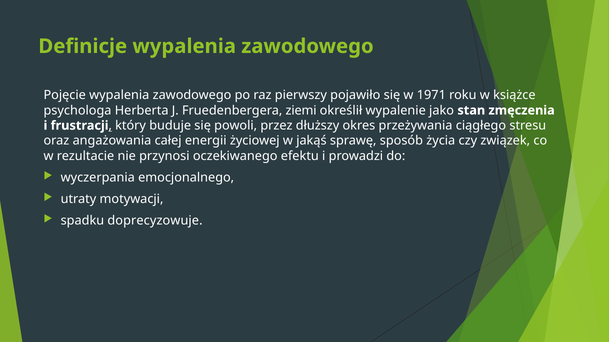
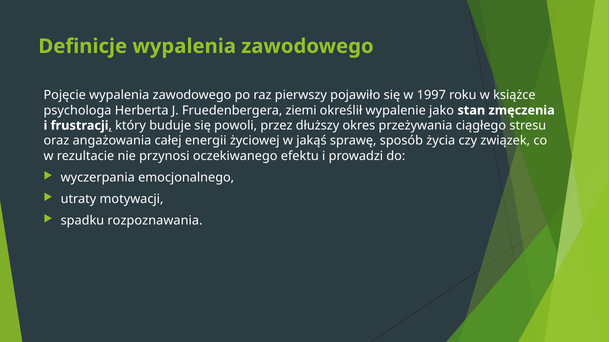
1971: 1971 -> 1997 (431, 95)
doprecyzowuje: doprecyzowuje -> rozpoznawania (155, 221)
